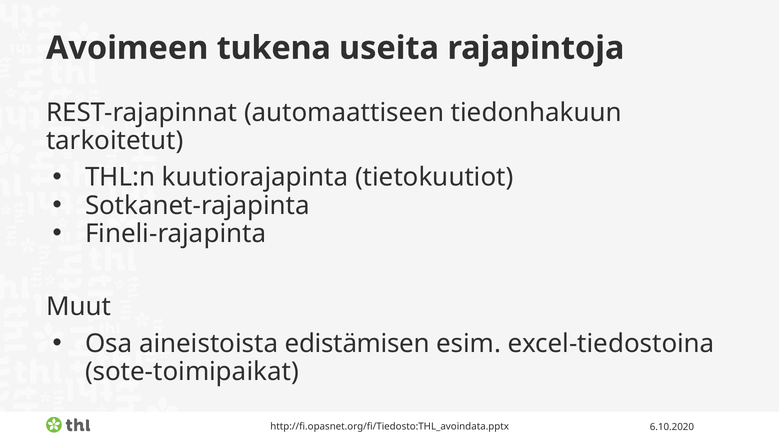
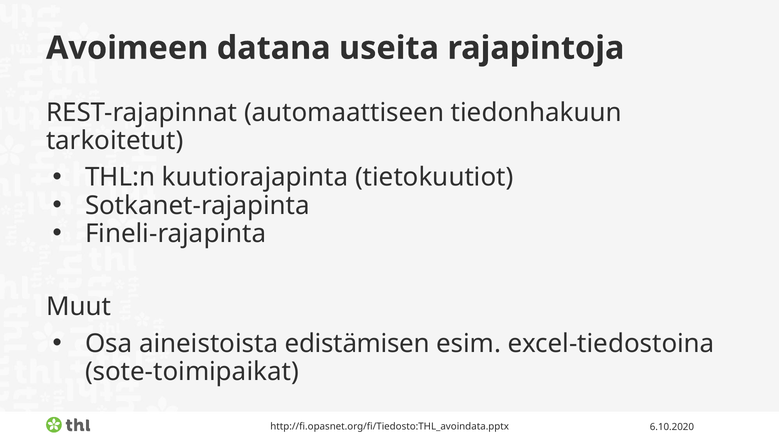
tukena: tukena -> datana (274, 48)
